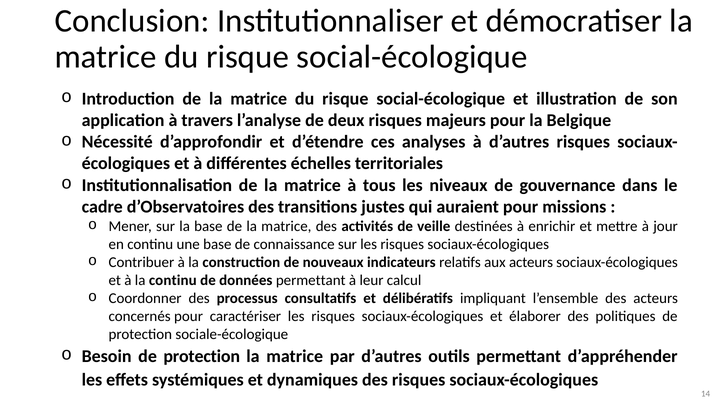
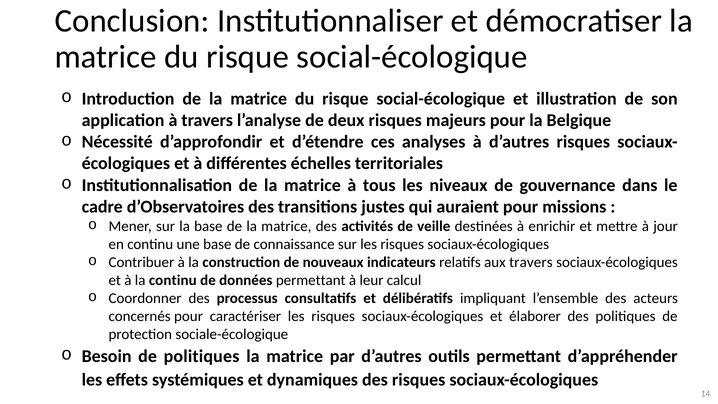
aux acteurs: acteurs -> travers (531, 262)
Besoin de protection: protection -> politiques (202, 356)
